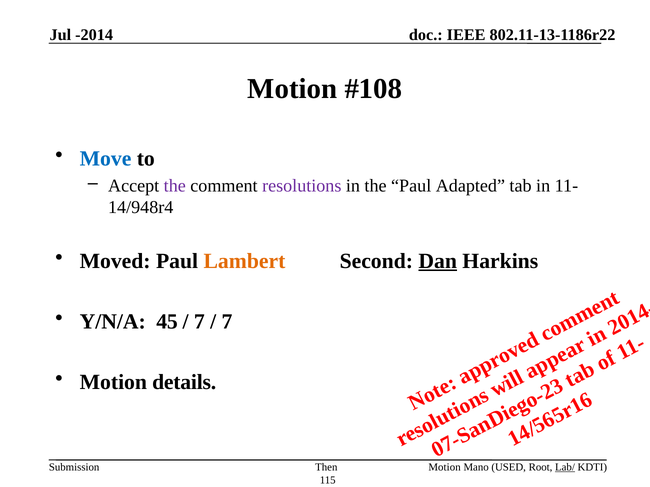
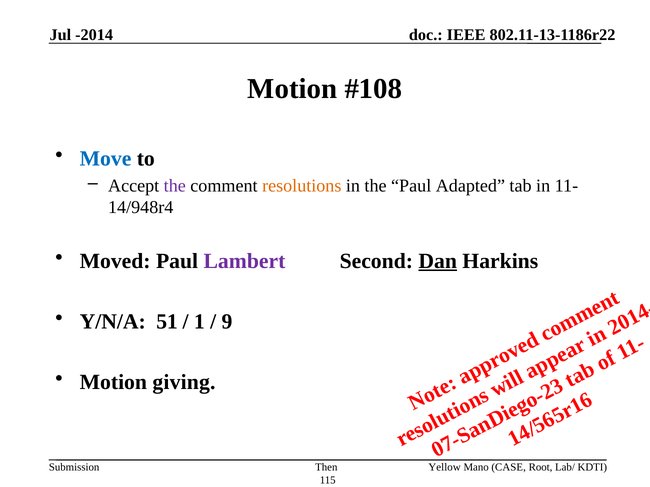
resolutions colour: purple -> orange (302, 186)
Lambert colour: orange -> purple (244, 261)
45: 45 -> 51 (167, 322)
7: 7 -> 1 (199, 322)
7: 7 -> 9 (227, 322)
details: details -> giving (184, 382)
Motion: Motion -> Yellow (445, 468)
USED: USED -> CASE (509, 468)
Lab/ underline: present -> none (565, 468)
